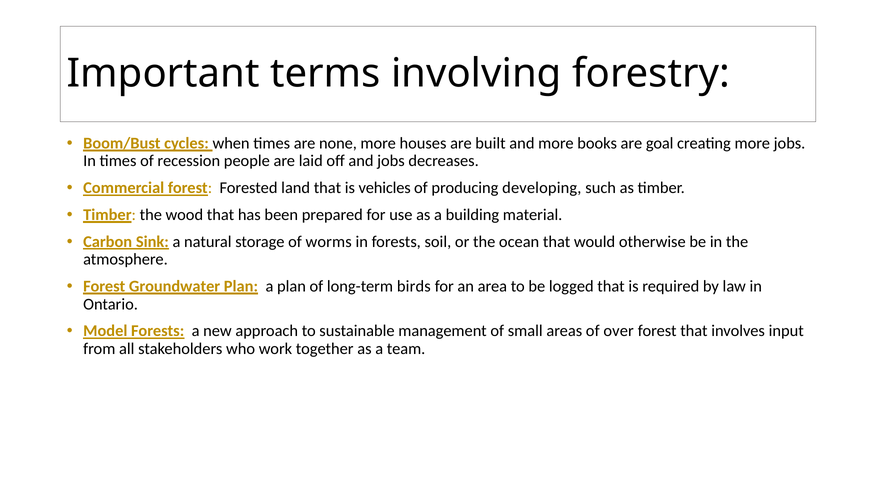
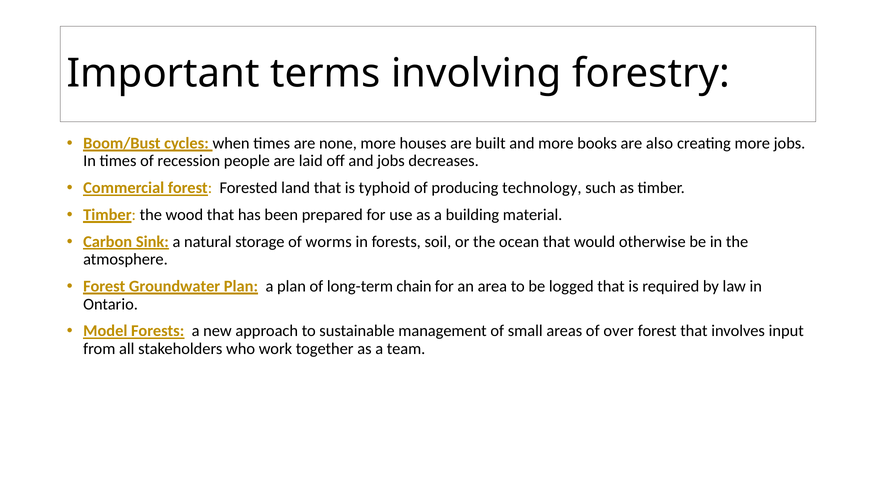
goal: goal -> also (660, 143)
vehicles: vehicles -> typhoid (385, 188)
developing: developing -> technology (542, 188)
birds: birds -> chain (414, 286)
